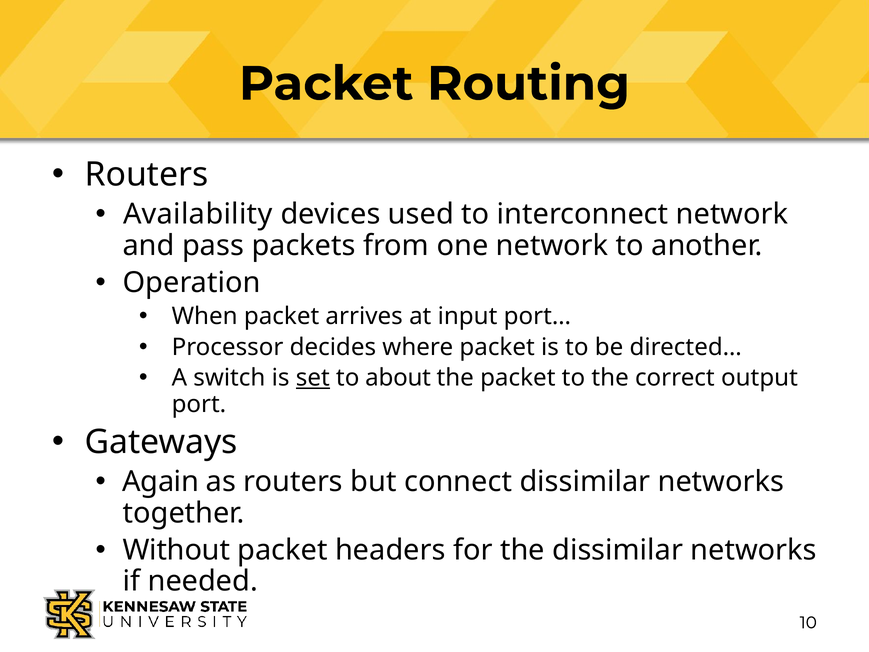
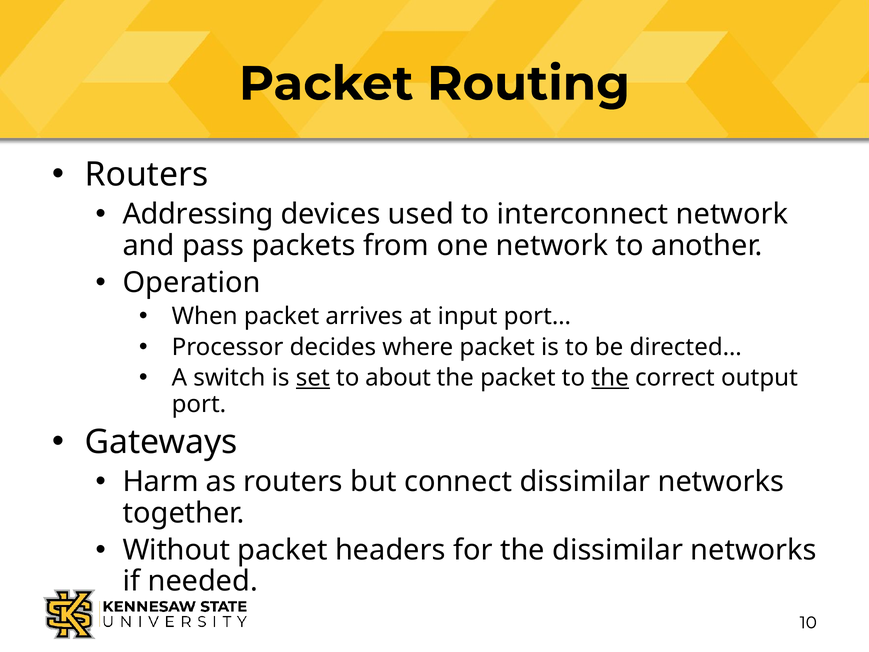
Availability: Availability -> Addressing (198, 214)
the underline: none -> present (610, 378)
Again: Again -> Harm (161, 482)
